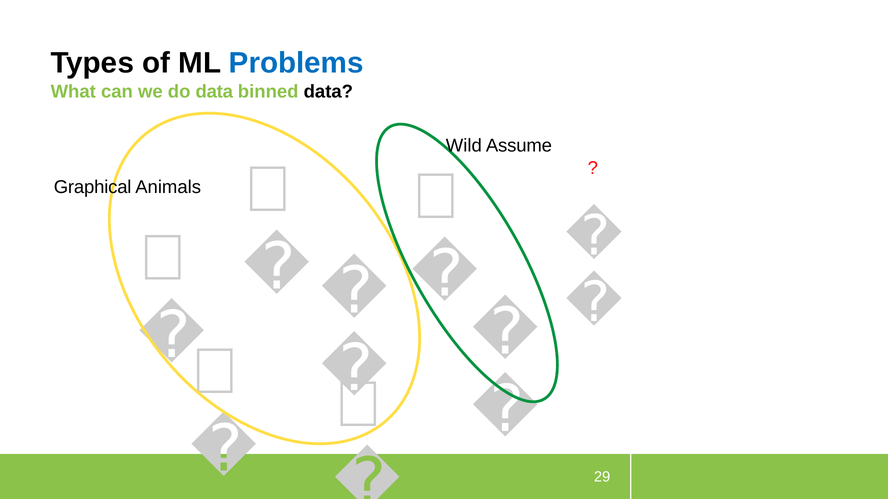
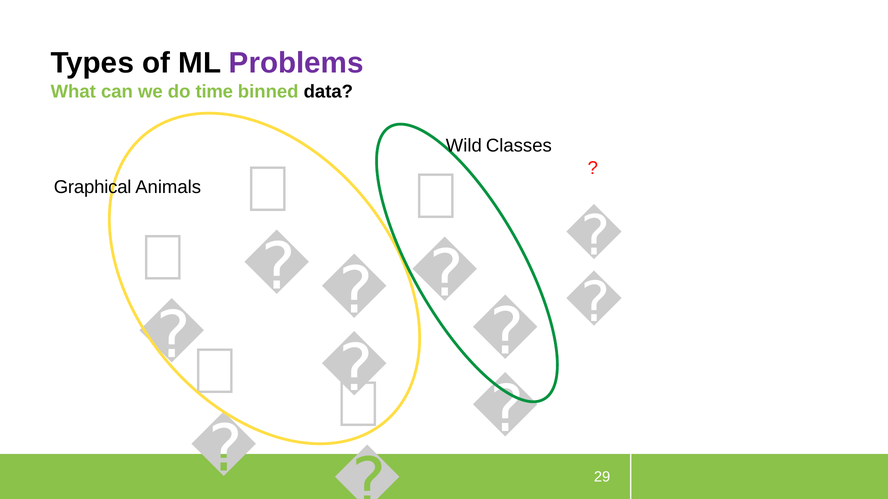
Problems colour: blue -> purple (296, 63)
do data: data -> time (214, 92)
Assume: Assume -> Classes (519, 146)
